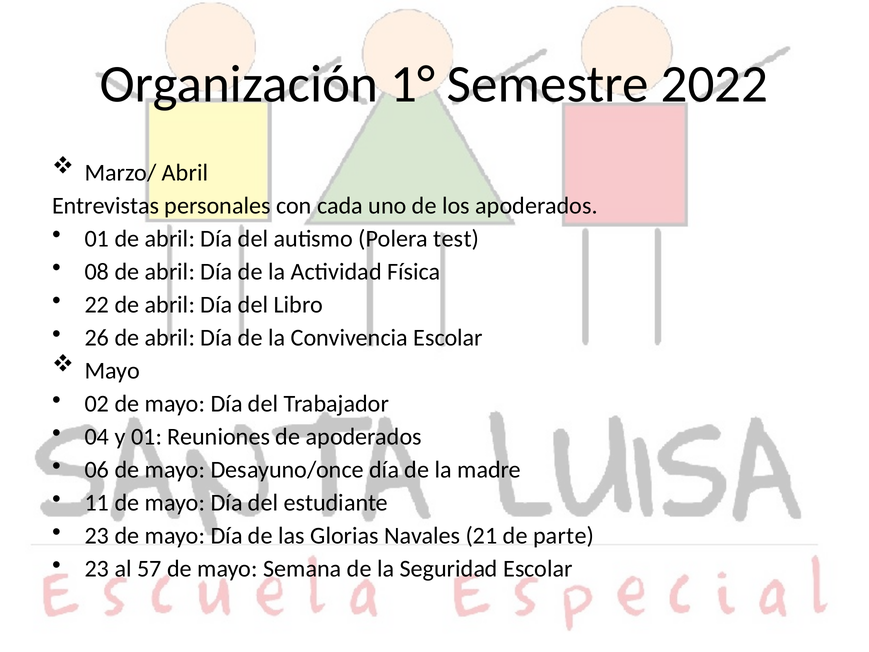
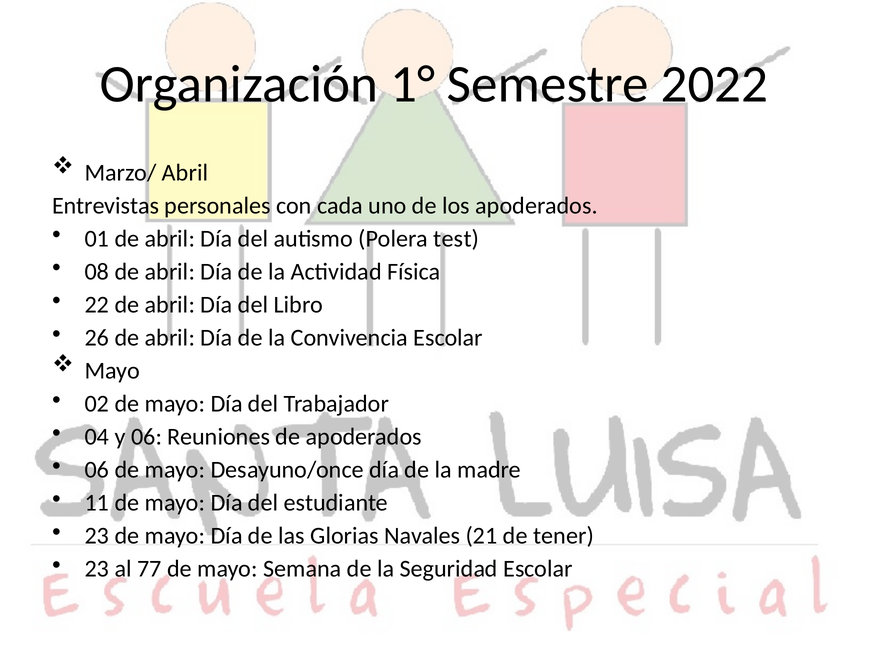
y 01: 01 -> 06 (147, 437)
parte: parte -> tener (564, 536)
57: 57 -> 77 (149, 569)
